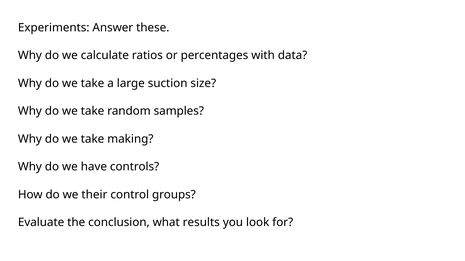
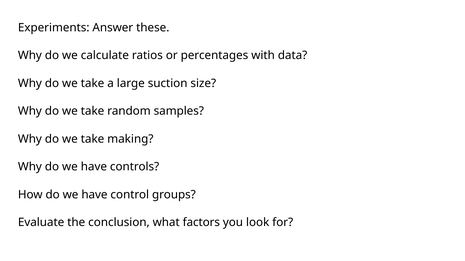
How do we their: their -> have (94, 195)
results: results -> factors (201, 223)
